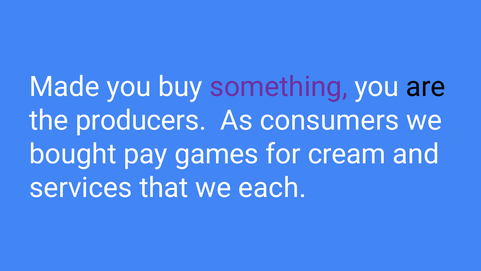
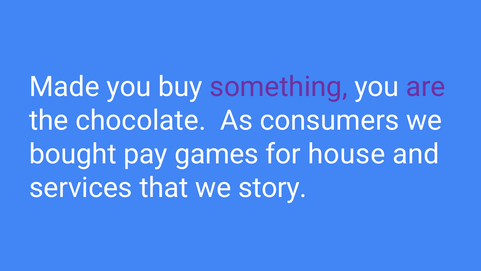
are colour: black -> purple (426, 87)
producers: producers -> chocolate (141, 120)
cream: cream -> house (347, 154)
each: each -> story (273, 188)
